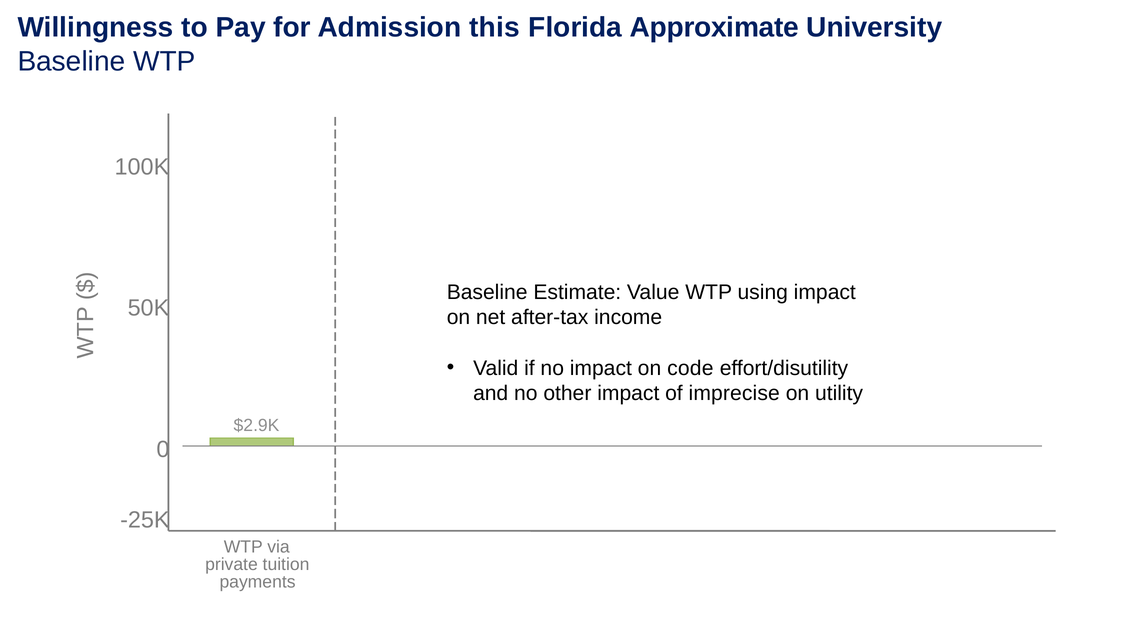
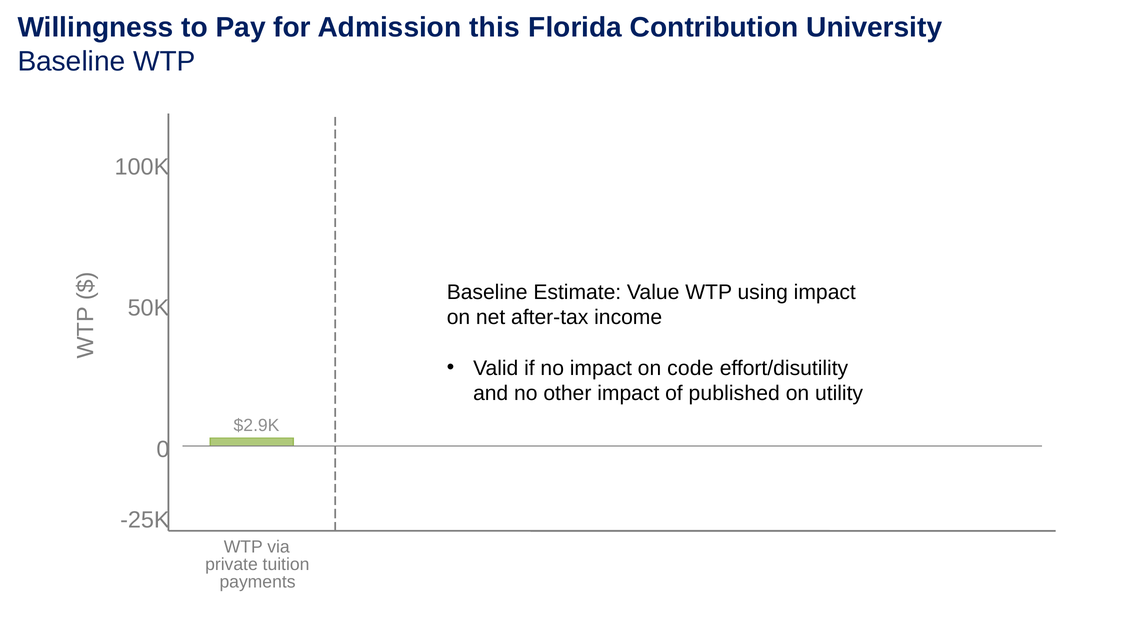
Approximate: Approximate -> Contribution (714, 28)
imprecise: imprecise -> published (734, 393)
